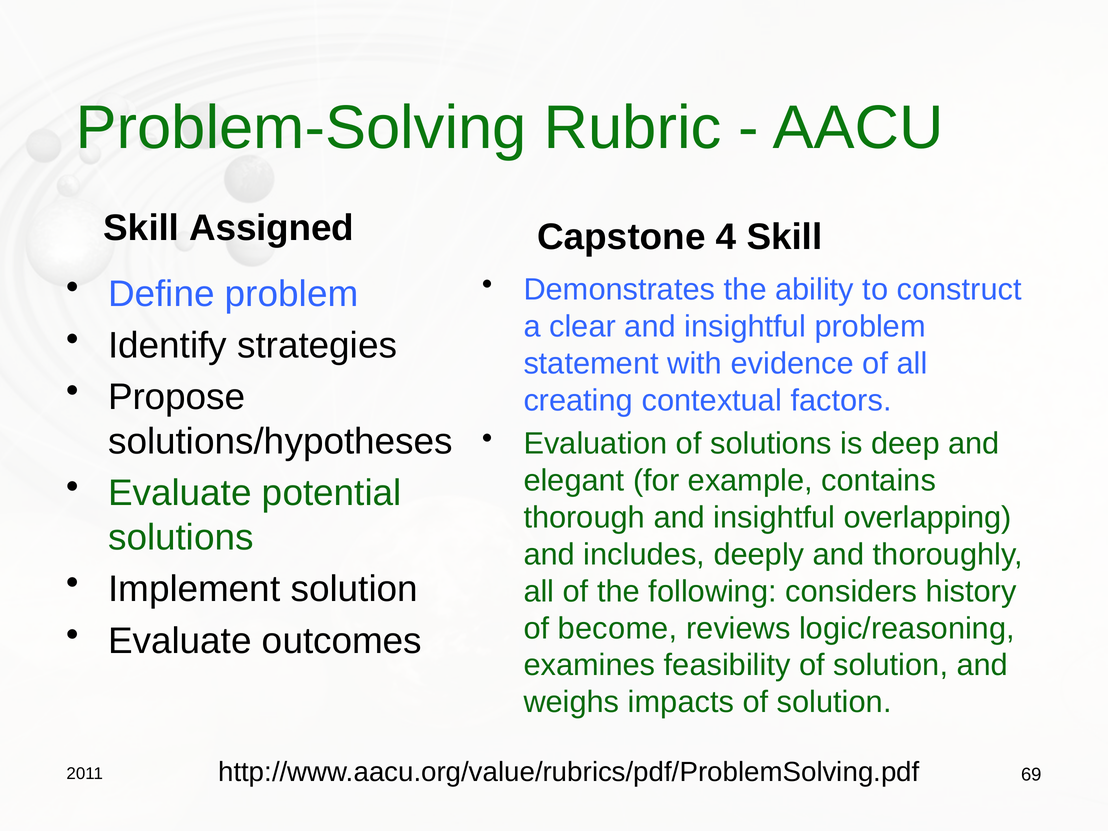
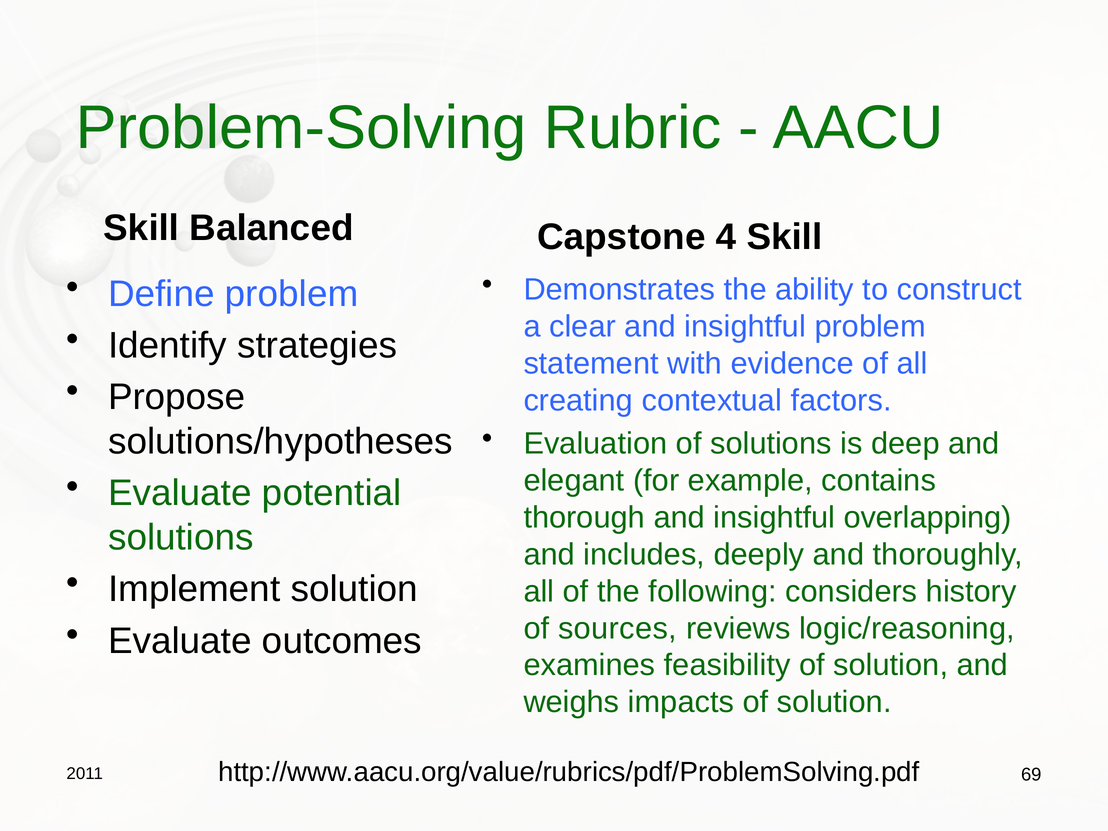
Assigned: Assigned -> Balanced (272, 228)
become: become -> sources (617, 628)
